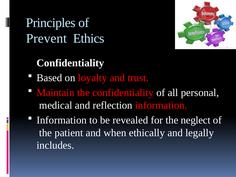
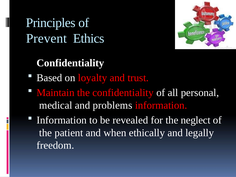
reflection: reflection -> problems (113, 105)
includes: includes -> freedom (55, 145)
